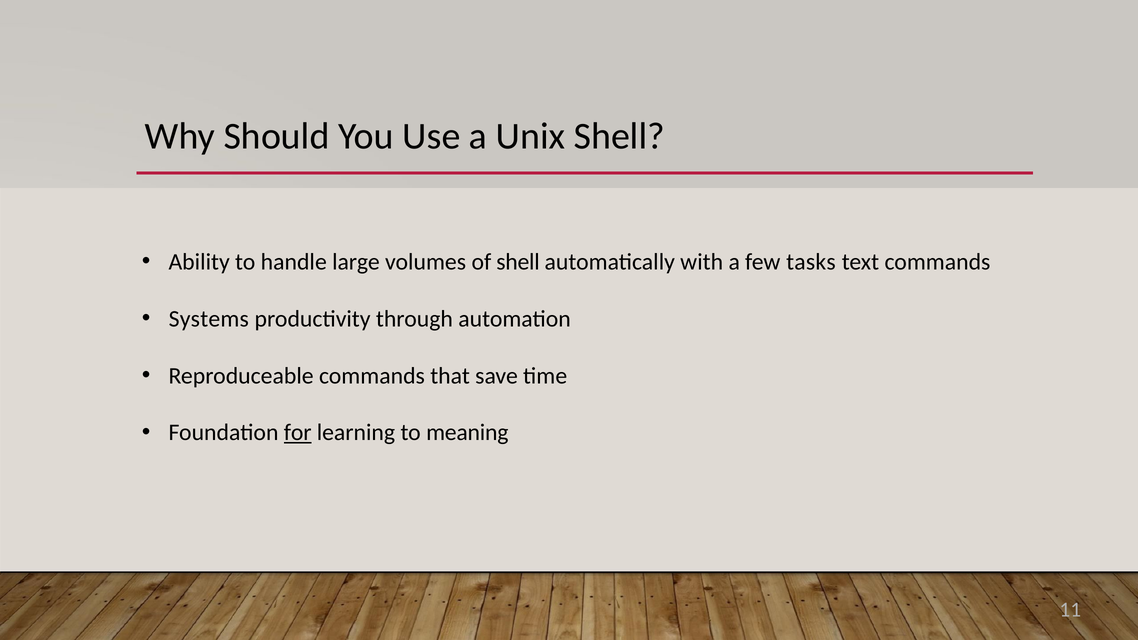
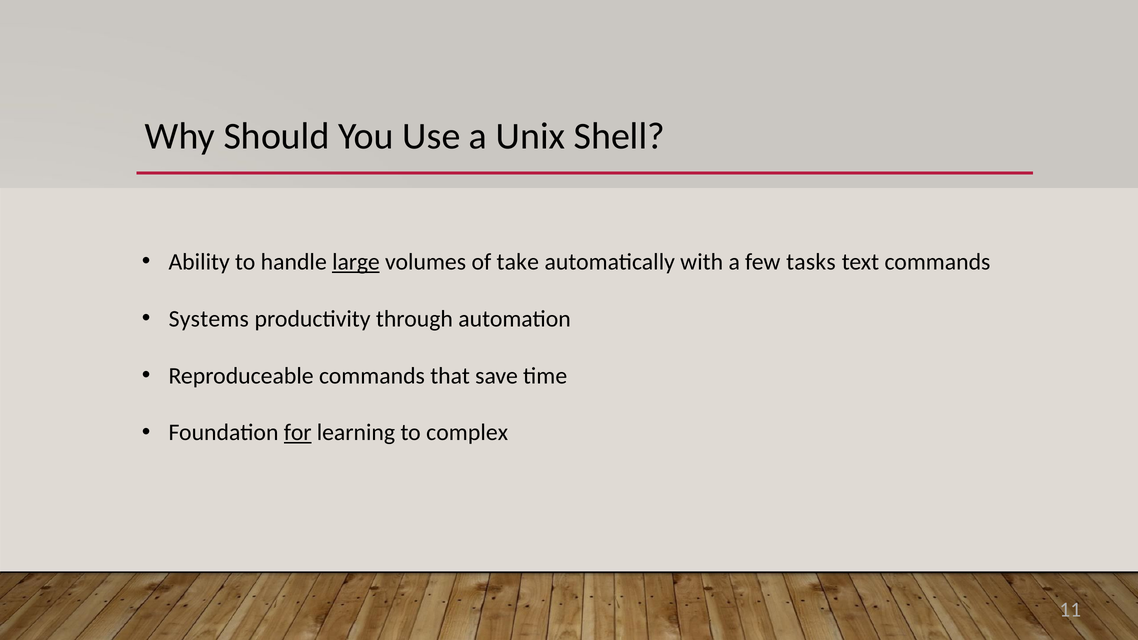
large underline: none -> present (356, 262)
of shell: shell -> take (518, 262)
meaning: meaning -> complex (467, 433)
